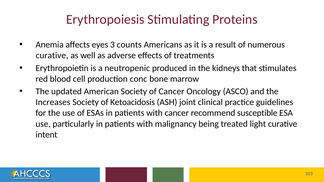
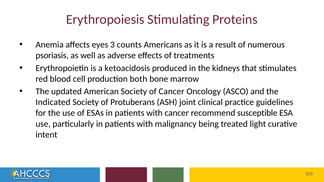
curative: curative -> psoriasis (52, 56)
neutropenic: neutropenic -> ketoacidosis (127, 68)
conc: conc -> both (138, 79)
Increases: Increases -> Indicated (53, 102)
Ketoacidosis: Ketoacidosis -> Protuberans (133, 102)
